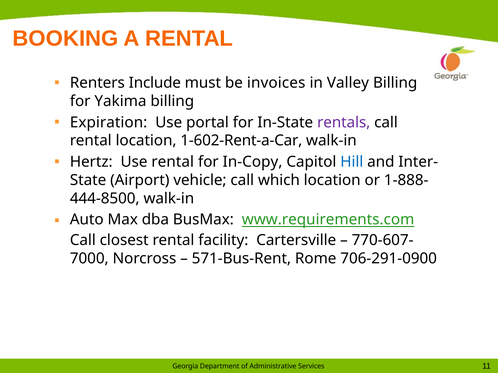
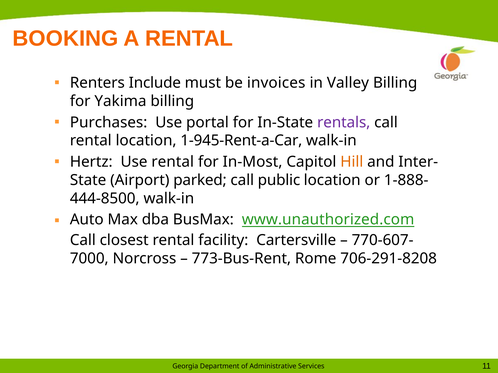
Expiration: Expiration -> Purchases (109, 123)
1-602-Rent-a-Car: 1-602-Rent-a-Car -> 1-945-Rent-a-Car (241, 141)
In-Copy: In-Copy -> In-Most (253, 162)
Hill colour: blue -> orange (352, 162)
vehicle: vehicle -> parked (200, 180)
which: which -> public (279, 180)
www.requirements.com: www.requirements.com -> www.unauthorized.com (328, 220)
571-Bus-Rent: 571-Bus-Rent -> 773-Bus-Rent (241, 259)
706-291-0900: 706-291-0900 -> 706-291-8208 (389, 259)
